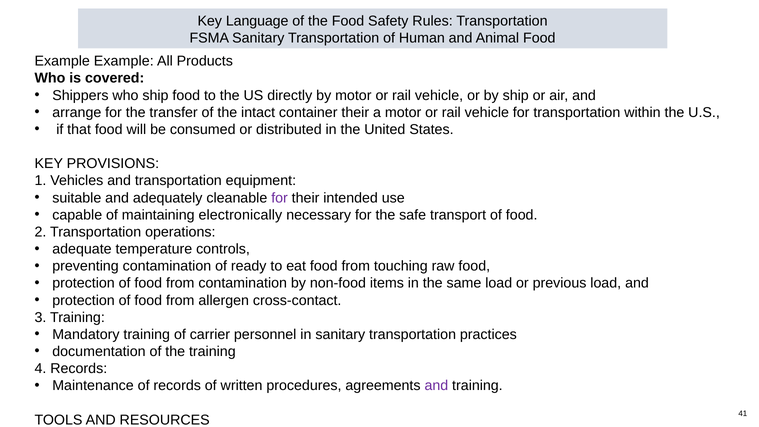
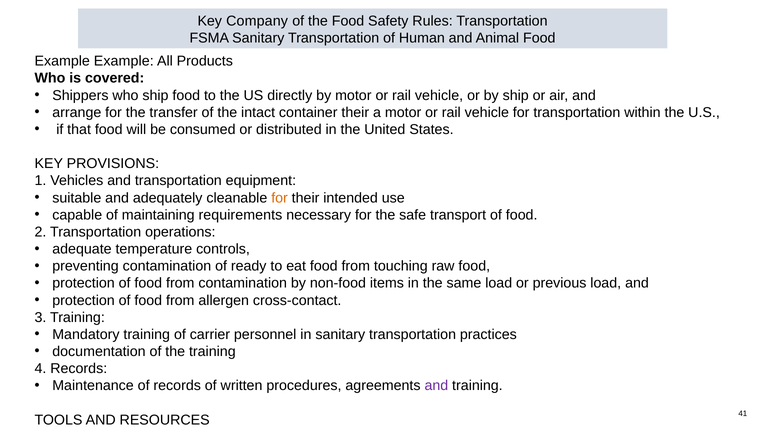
Language: Language -> Company (257, 21)
for colour: purple -> orange (280, 198)
electronically: electronically -> requirements (240, 215)
